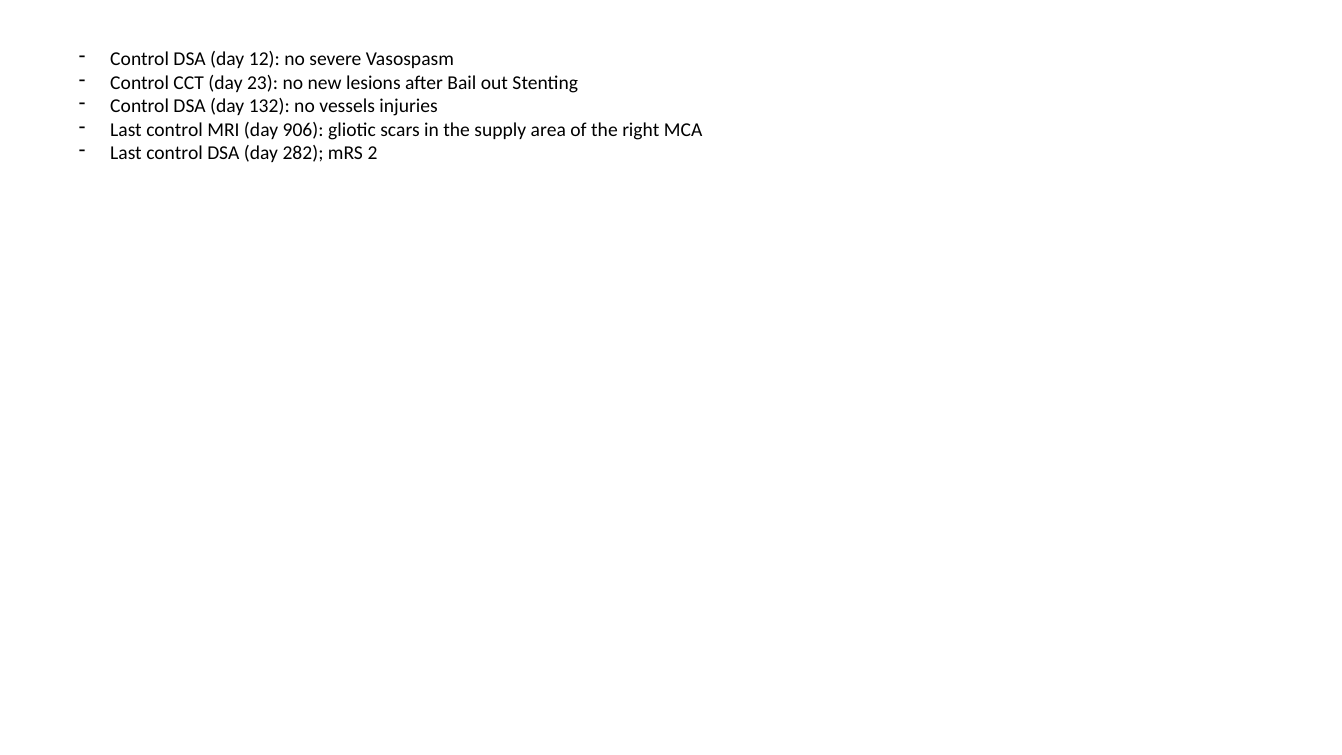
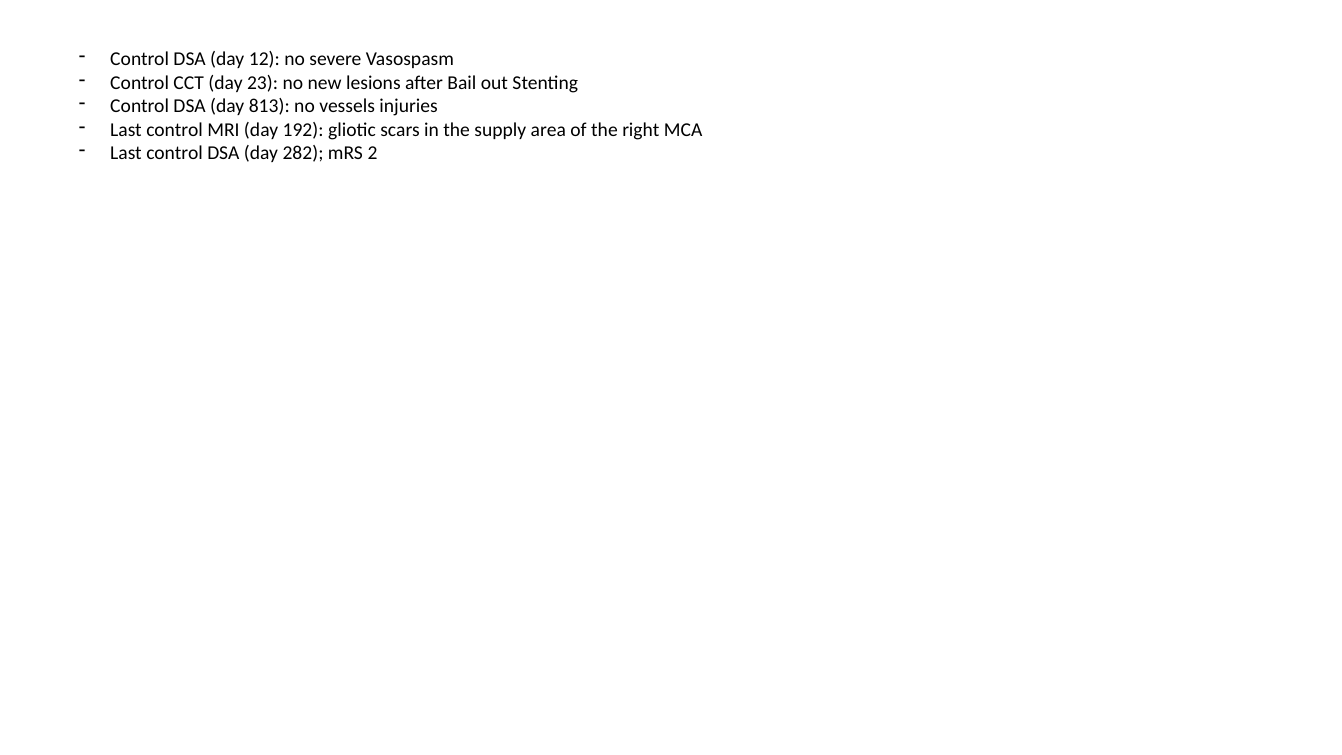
132: 132 -> 813 (269, 106)
906: 906 -> 192 (303, 130)
